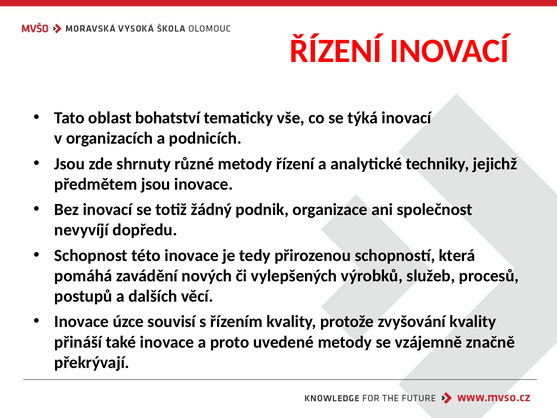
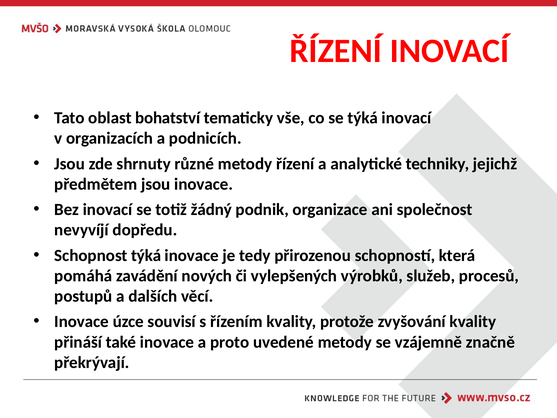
Schopnost této: této -> týká (146, 255)
